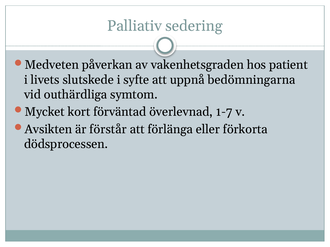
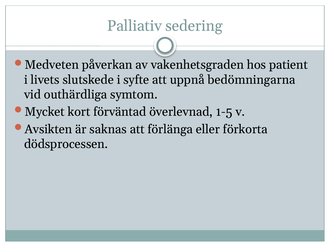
1-7: 1-7 -> 1-5 (224, 112)
förstår: förstår -> saknas (108, 129)
